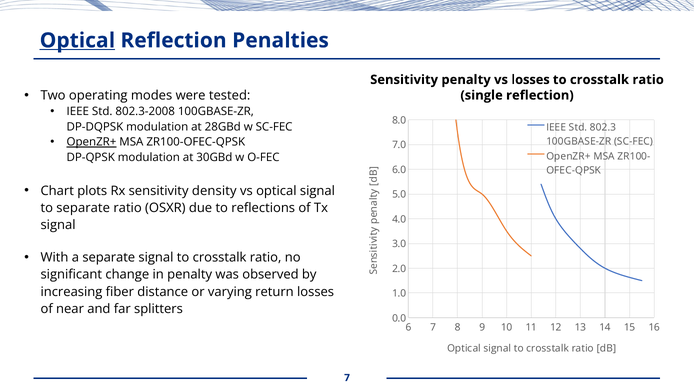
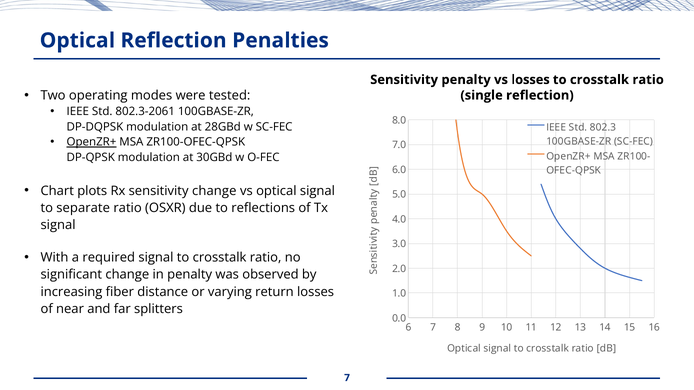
Optical underline: present -> none (77, 41)
802.3-2008: 802.3-2008 -> 802.3-2061 (145, 112)
sensitivity density: density -> change (214, 191)
a separate: separate -> required (109, 258)
